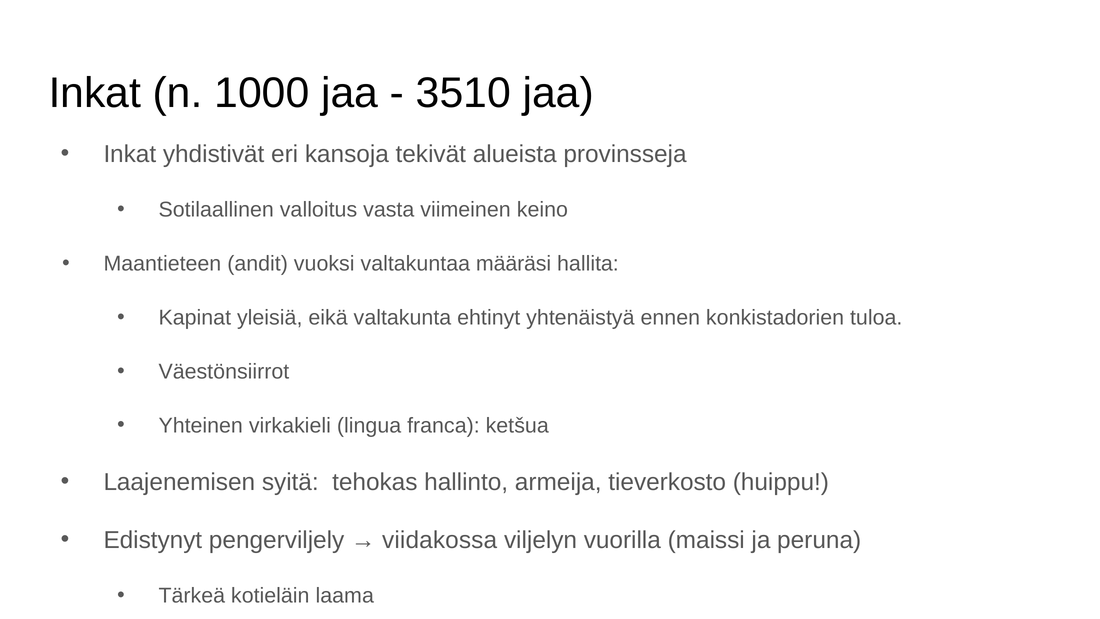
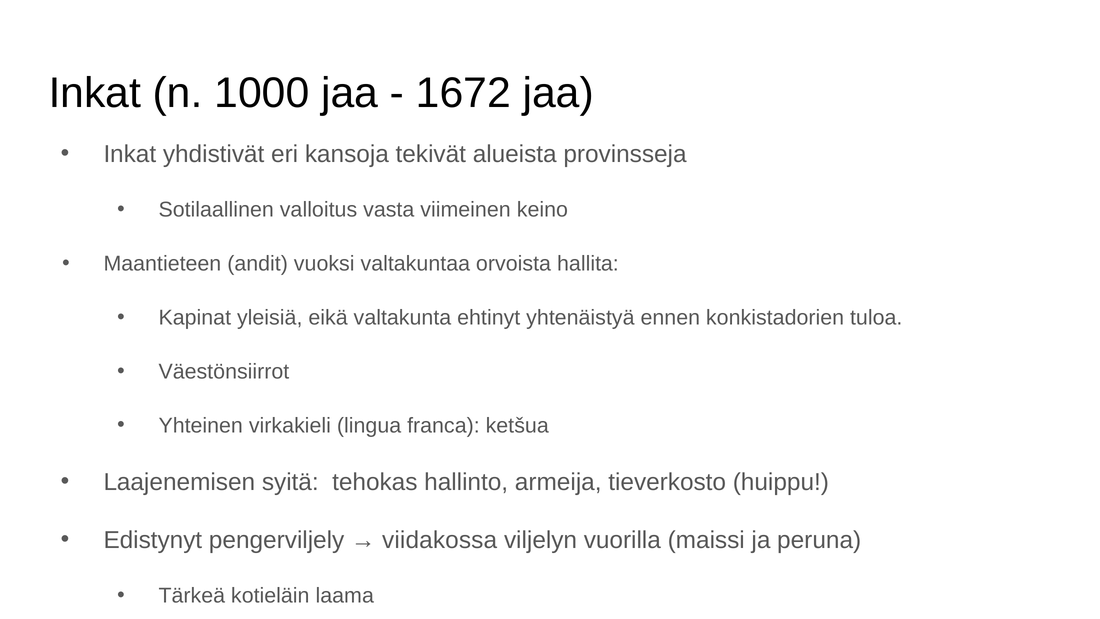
3510: 3510 -> 1672 (463, 93)
määräsi: määräsi -> orvoista (513, 264)
